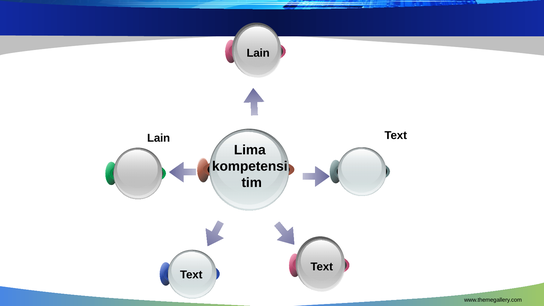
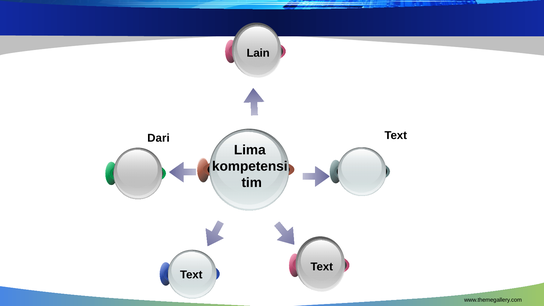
Lain: Lain -> Dari (159, 138)
